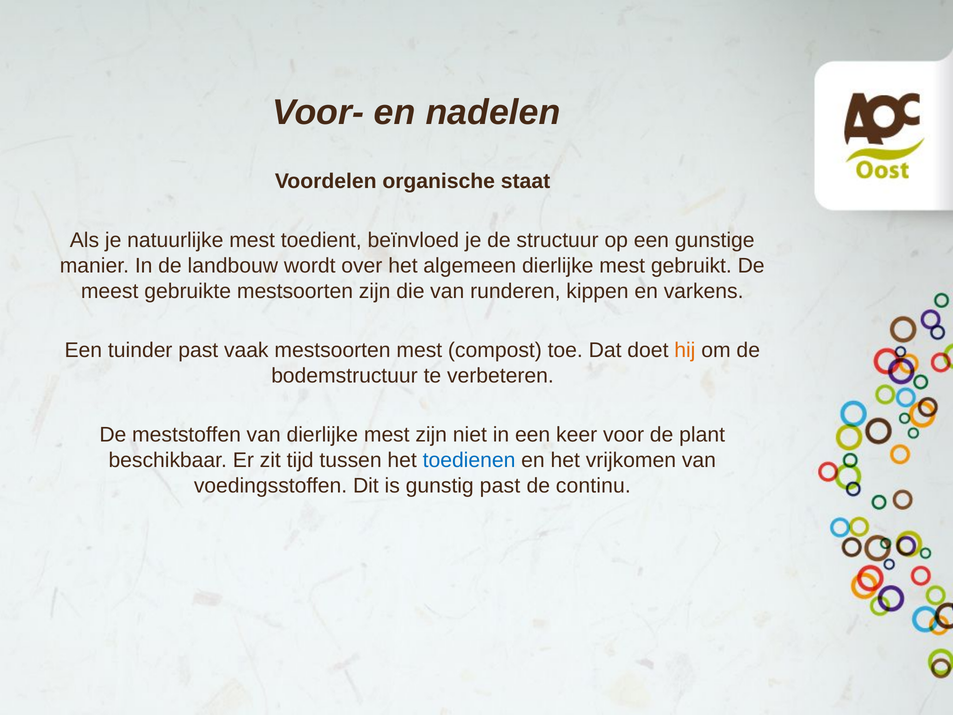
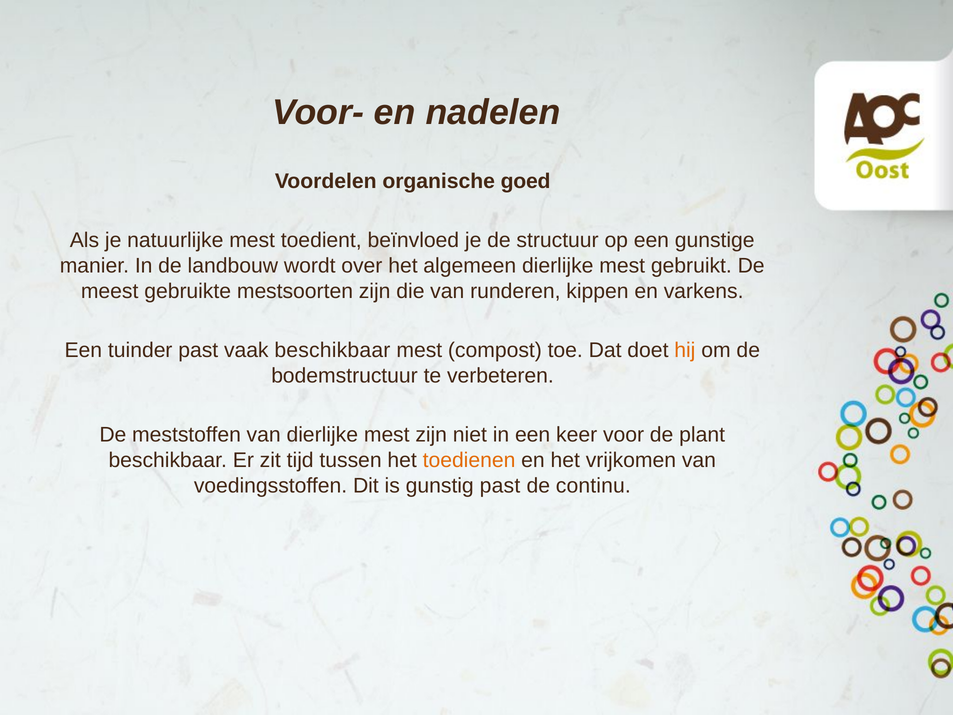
staat: staat -> goed (526, 181)
vaak mestsoorten: mestsoorten -> beschikbaar (332, 350)
toedienen colour: blue -> orange (469, 460)
